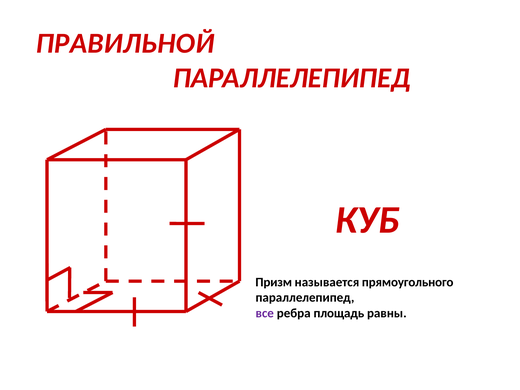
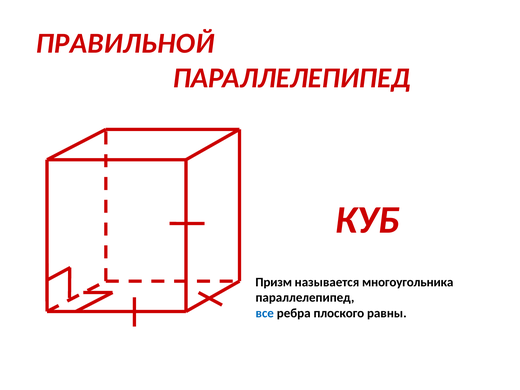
прямоугольного: прямоугольного -> многоугольника (408, 282)
все colour: purple -> blue (265, 313)
площадь: площадь -> плоского (339, 313)
